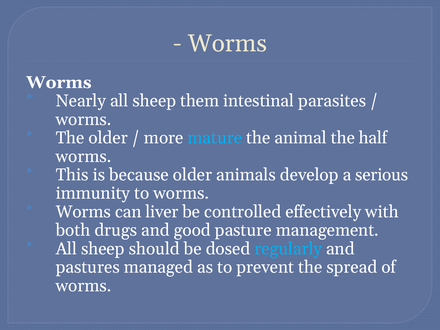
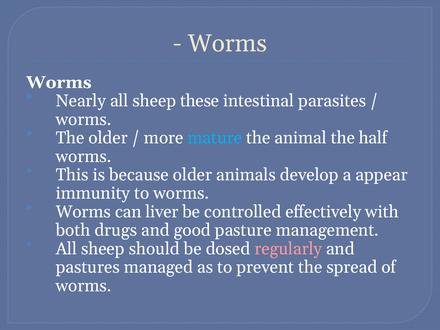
them: them -> these (200, 101)
serious: serious -> appear (382, 175)
regularly colour: light blue -> pink (288, 249)
